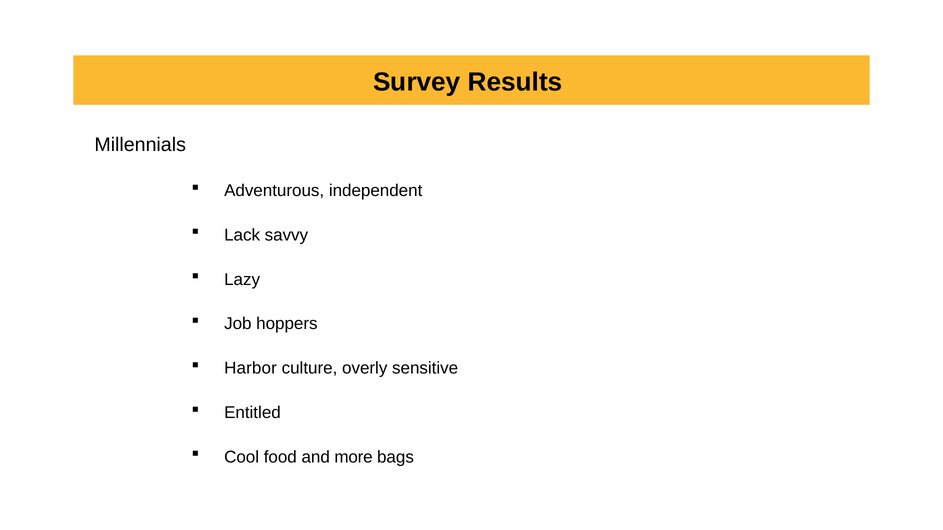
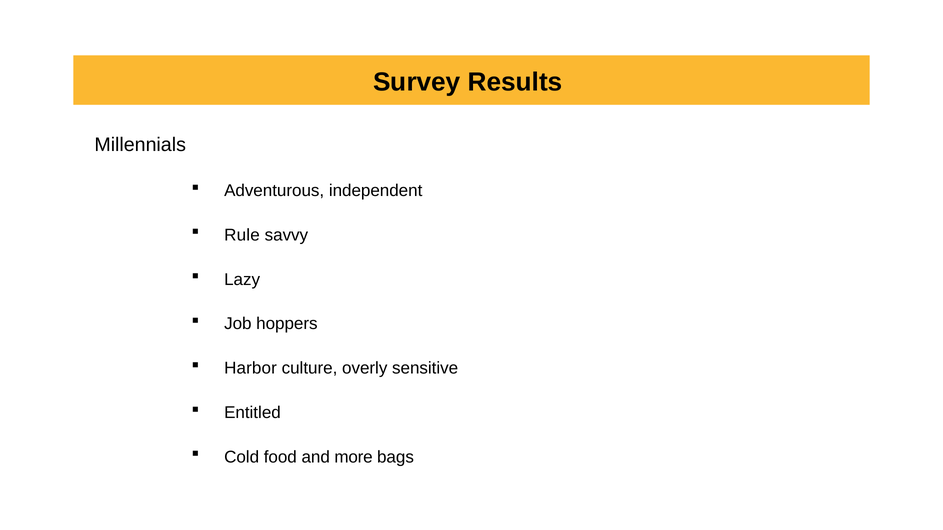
Lack: Lack -> Rule (242, 235)
Cool: Cool -> Cold (242, 457)
